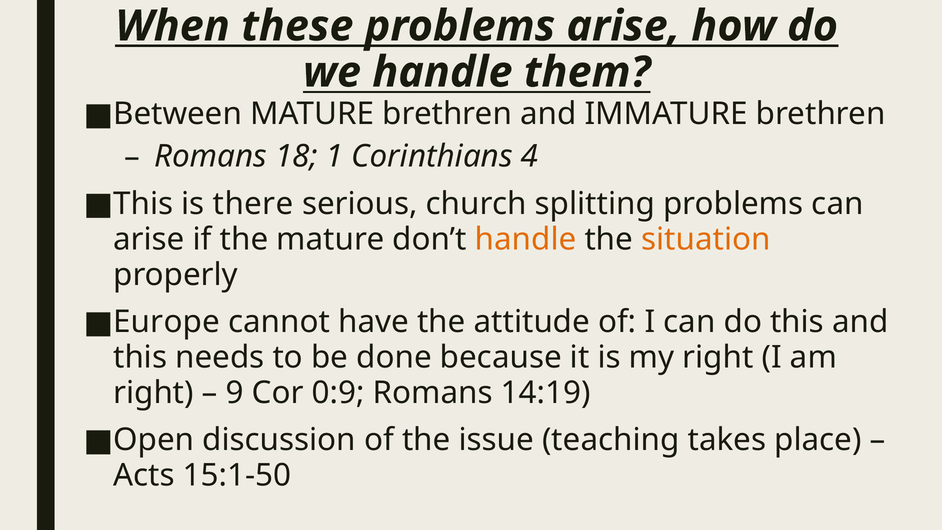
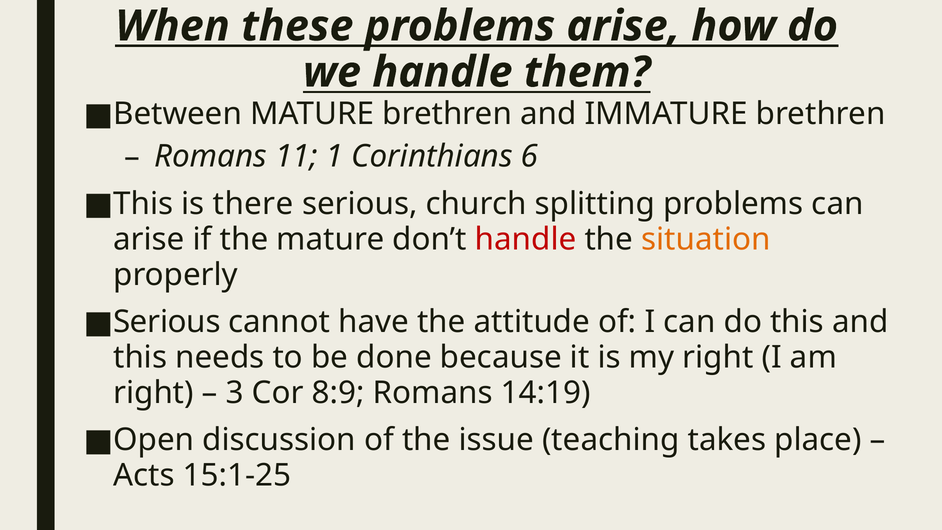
18: 18 -> 11 (296, 156)
4: 4 -> 6 (529, 156)
handle colour: orange -> red (526, 239)
Europe: Europe -> Serious (167, 322)
9: 9 -> 3 (235, 393)
0:9: 0:9 -> 8:9 (338, 393)
15:1-50: 15:1-50 -> 15:1-25 (237, 475)
